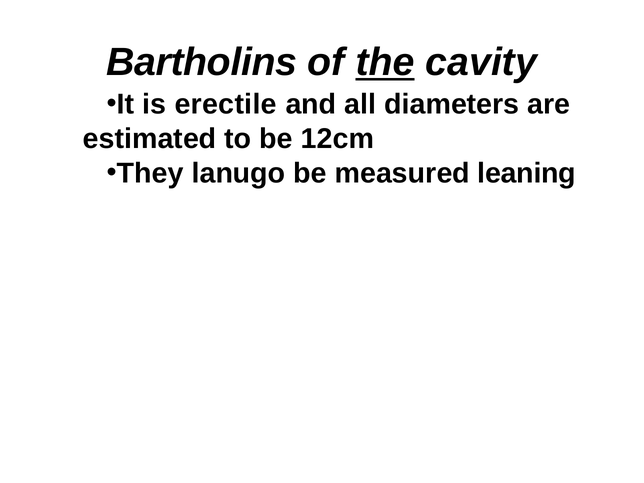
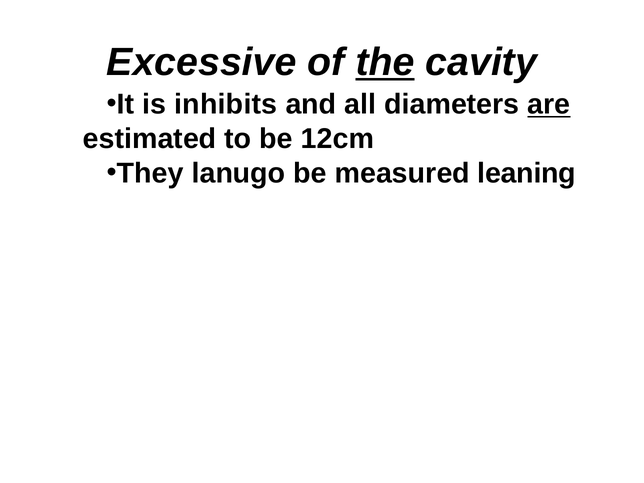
Bartholins: Bartholins -> Excessive (201, 62)
erectile: erectile -> inhibits (226, 105)
are underline: none -> present (549, 105)
